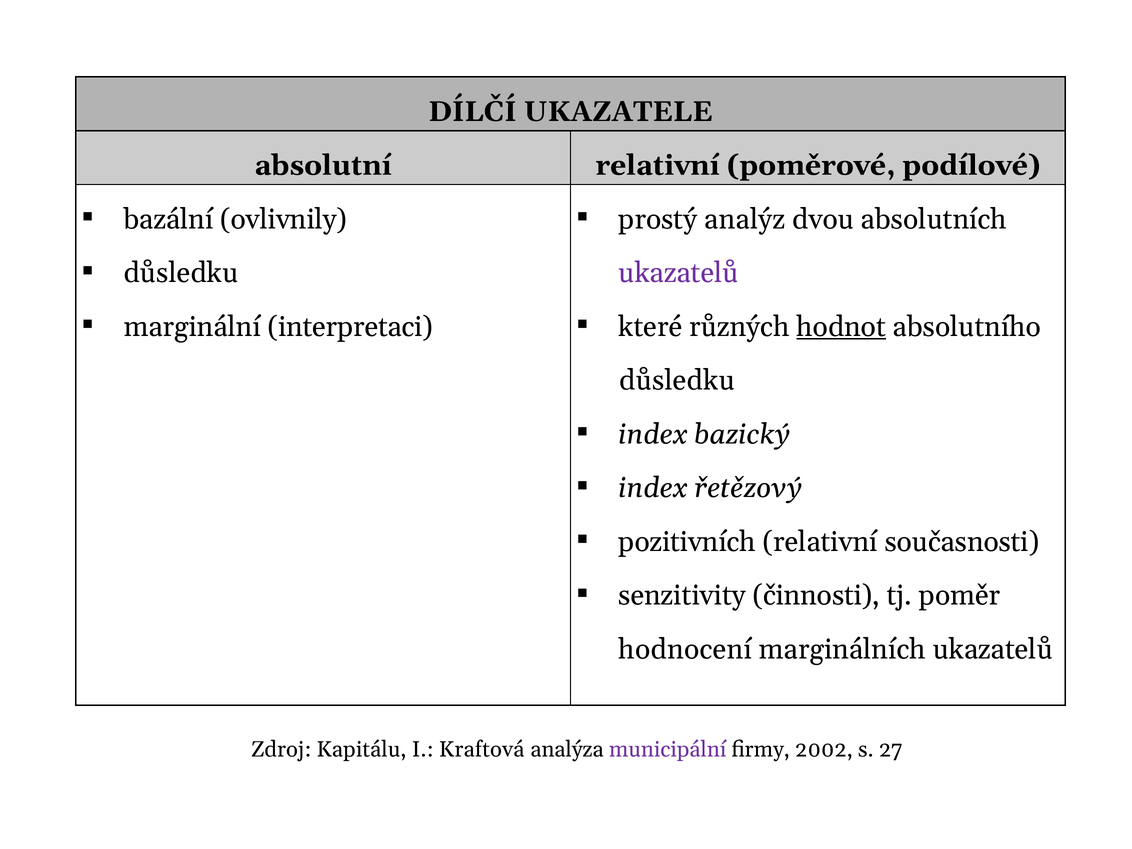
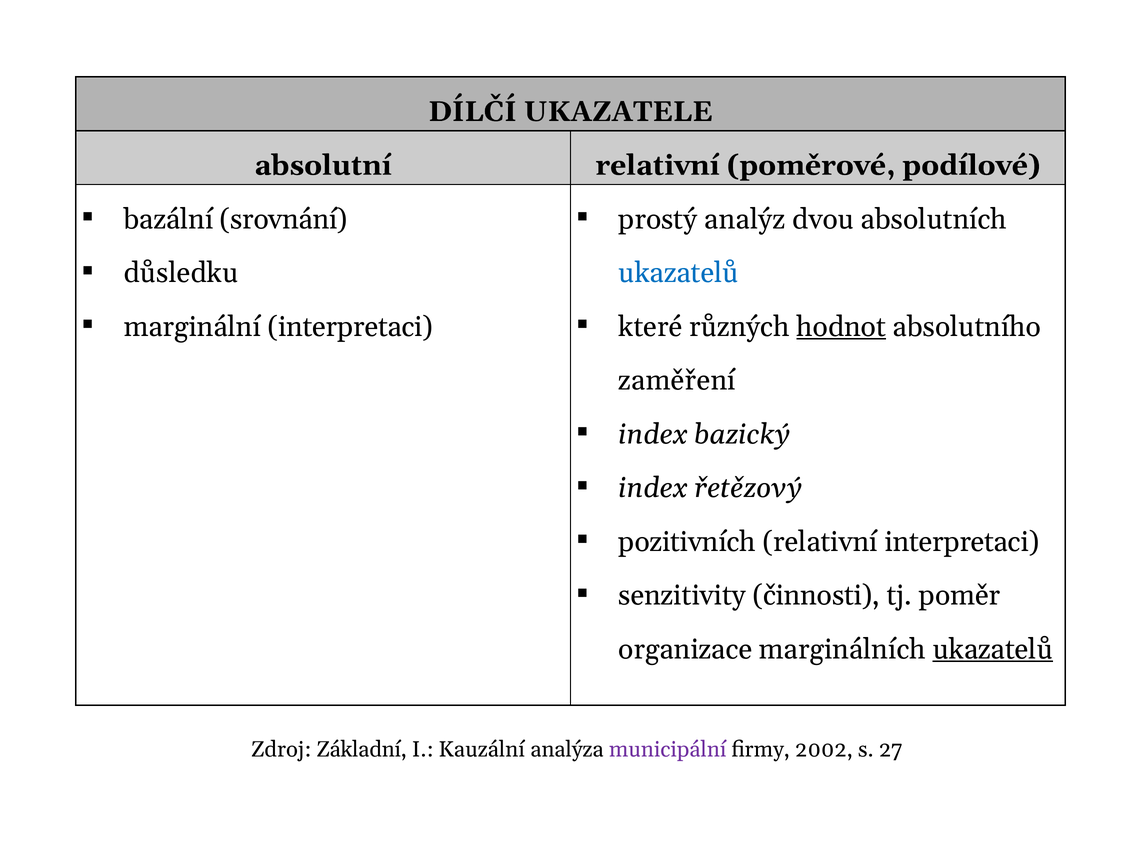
ovlivnily: ovlivnily -> srovnání (284, 219)
ukazatelů colour: purple -> blue (679, 273)
důsledku: důsledku -> zaměření (677, 380)
relativní současnosti: současnosti -> interpretaci (962, 542)
hodnocení: hodnocení -> organizace (685, 649)
ukazatelů underline: none -> present (993, 649)
Kapitálu: Kapitálu -> Základní (362, 749)
Kraftová: Kraftová -> Kauzální (482, 749)
